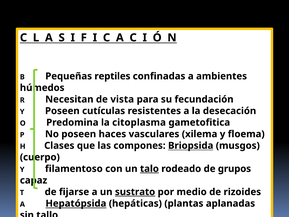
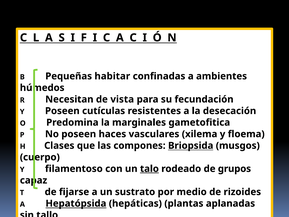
reptiles: reptiles -> habitar (112, 76)
citoplasma: citoplasma -> marginales (139, 122)
sustrato underline: present -> none (135, 192)
